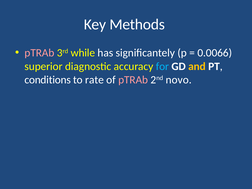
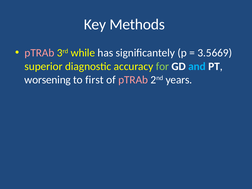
0.0066: 0.0066 -> 3.5669 (215, 53)
for colour: light blue -> light green (163, 66)
and colour: yellow -> light blue (197, 66)
conditions: conditions -> worsening (48, 80)
rate: rate -> first (94, 80)
novo: novo -> years (179, 80)
